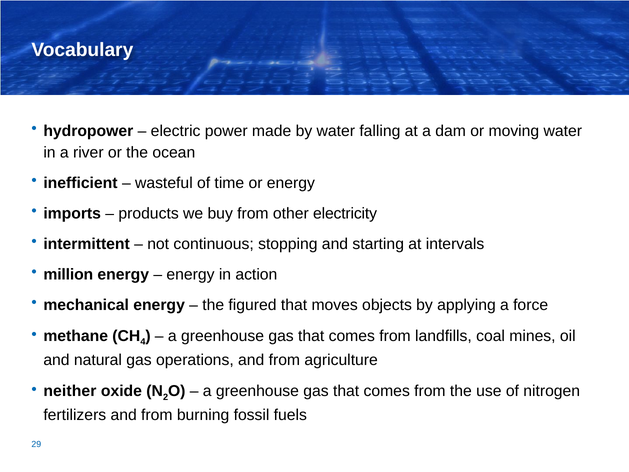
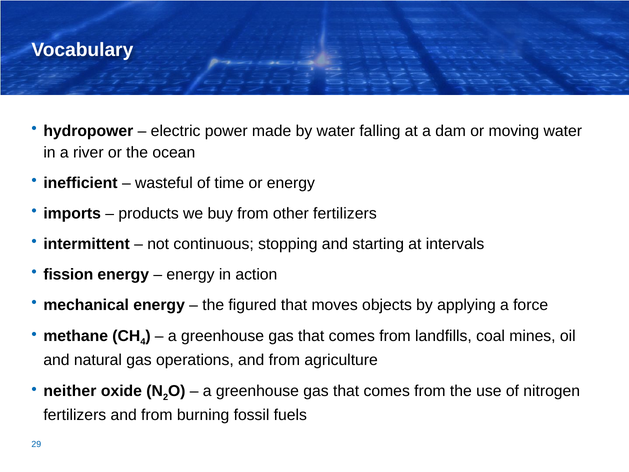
other electricity: electricity -> fertilizers (345, 214)
million: million -> fission (68, 274)
